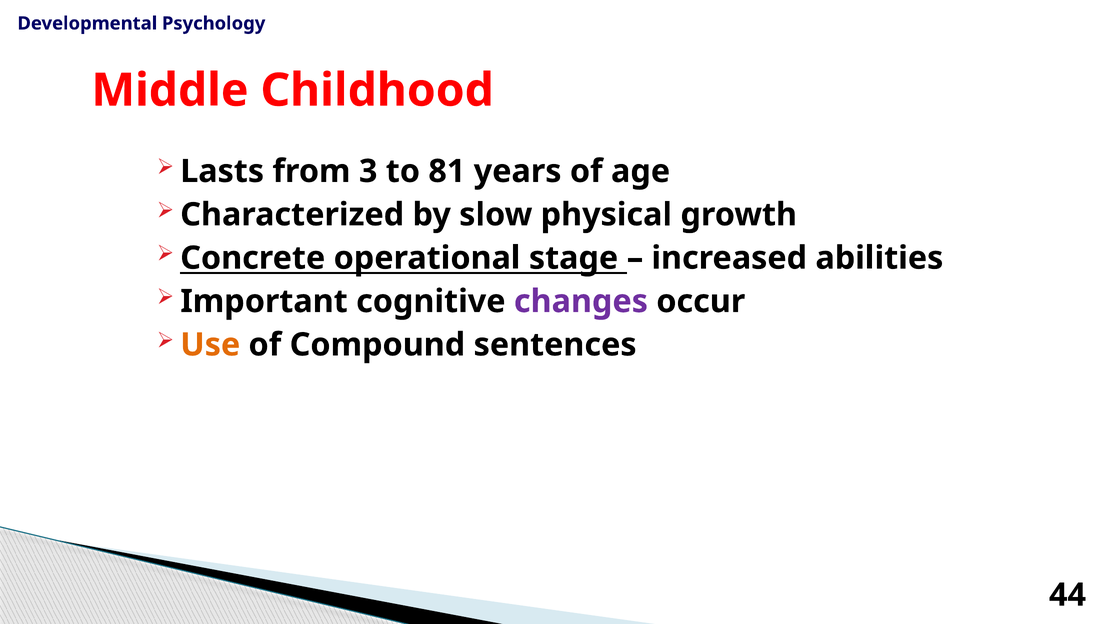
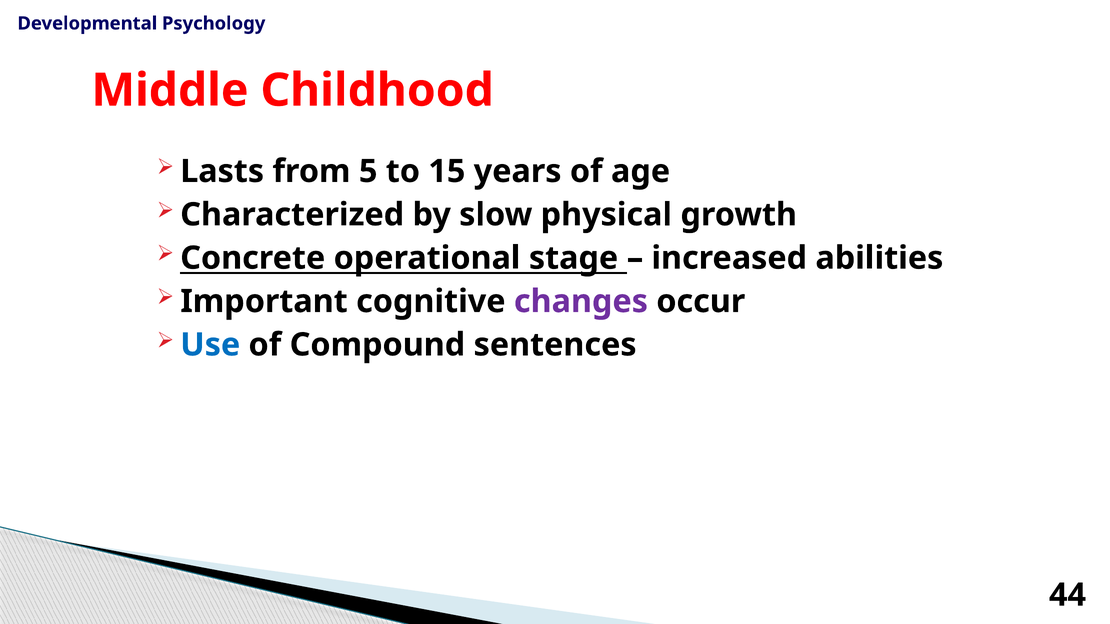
3: 3 -> 5 (368, 171)
81: 81 -> 15 (447, 171)
Use colour: orange -> blue (210, 345)
